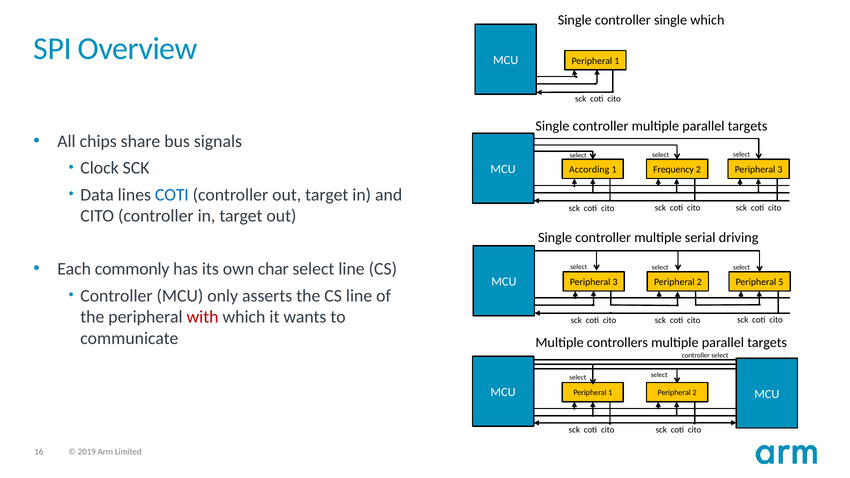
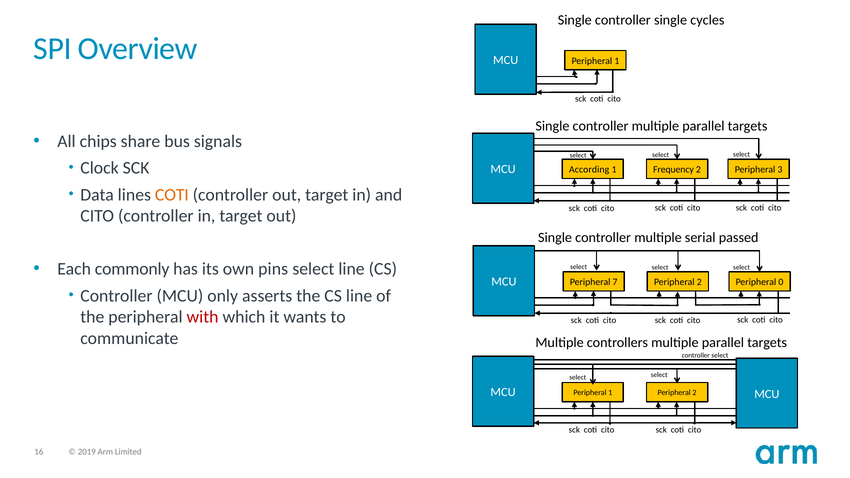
single which: which -> cycles (707, 20)
COTI colour: blue -> orange (172, 195)
driving: driving -> passed (739, 238)
char: char -> pins (273, 269)
MCU Peripheral 3: 3 -> 7 (615, 282)
5: 5 -> 0 (781, 282)
